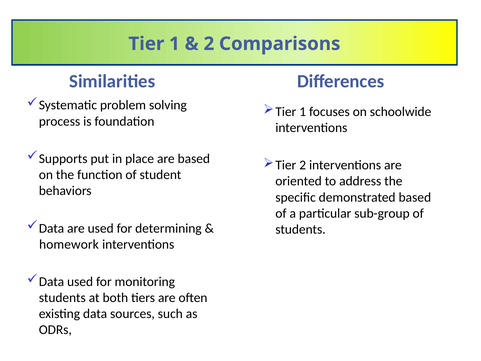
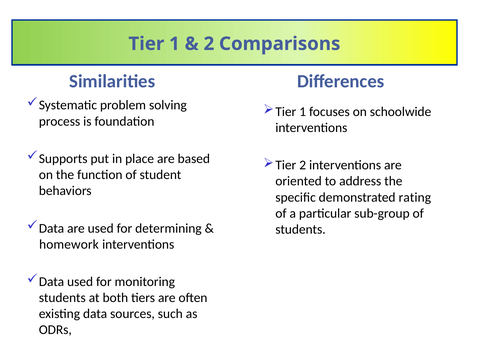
demonstrated based: based -> rating (415, 197)
